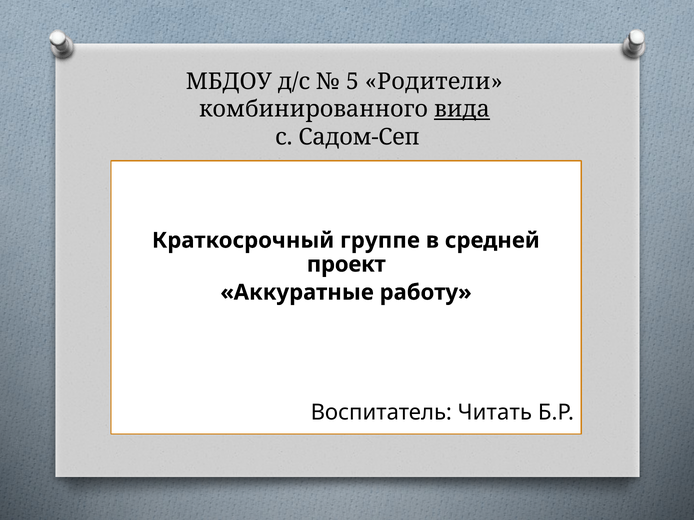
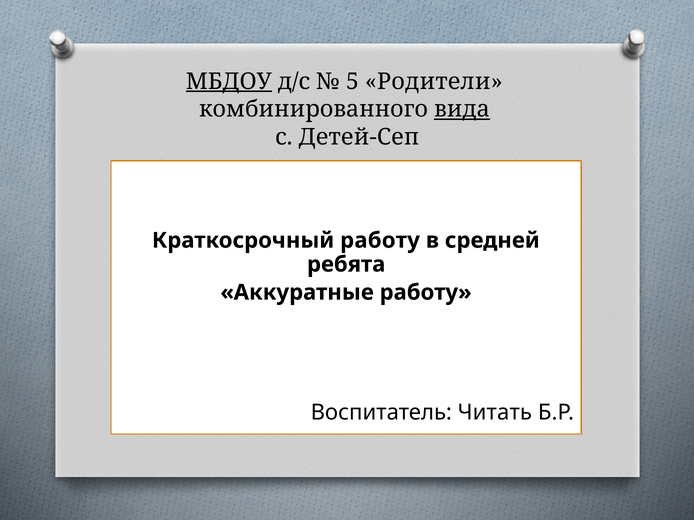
МБДОУ underline: none -> present (229, 82)
Садом-Сеп: Садом-Сеп -> Детей-Сеп (359, 137)
Краткосрочный группе: группе -> работу (380, 241)
проект: проект -> ребята (346, 265)
